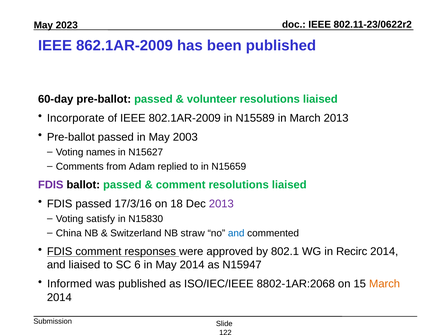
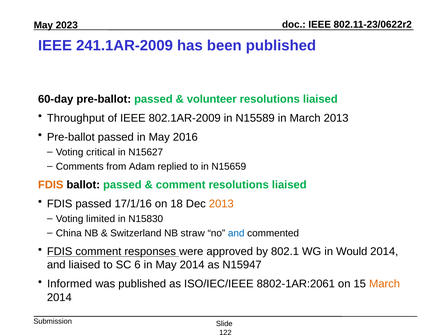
862.1AR-2009: 862.1AR-2009 -> 241.1AR-2009 (125, 46)
Incorporate: Incorporate -> Throughput (76, 118)
2003: 2003 -> 2016 (185, 137)
names: names -> critical (101, 152)
FDIS colour: purple -> orange (51, 185)
17/3/16: 17/3/16 -> 17/1/16 (133, 204)
2013 colour: purple -> orange (221, 204)
satisfy: satisfy -> limited (101, 219)
Recirc: Recirc -> Would (352, 252)
8802-1AR:2068: 8802-1AR:2068 -> 8802-1AR:2061 (296, 284)
